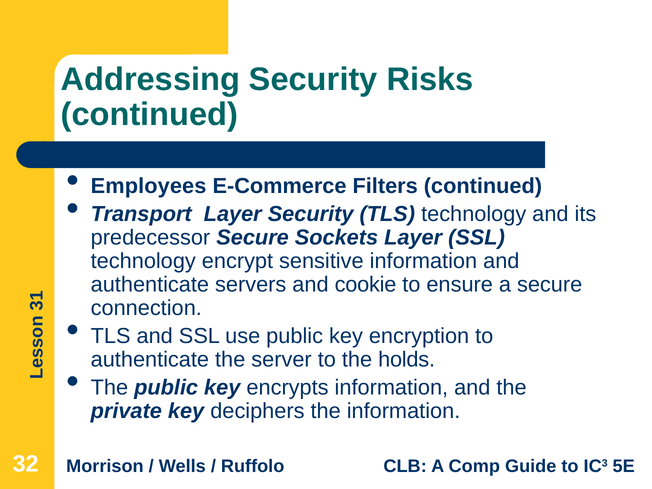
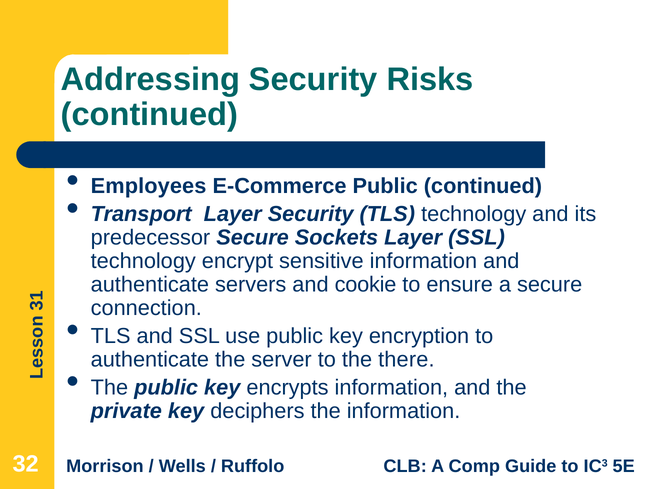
E-Commerce Filters: Filters -> Public (385, 186)
holds: holds -> there (406, 360)
